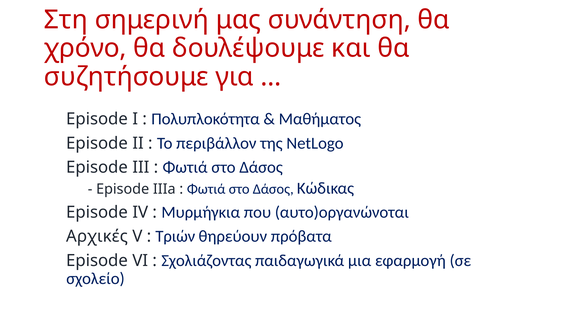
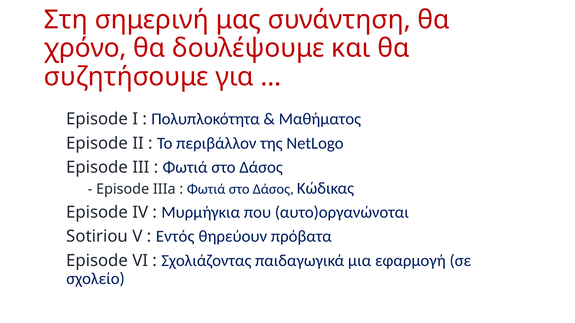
Αρχικές: Αρχικές -> Sotiriou (97, 237)
Τριών: Τριών -> Εντός (175, 237)
